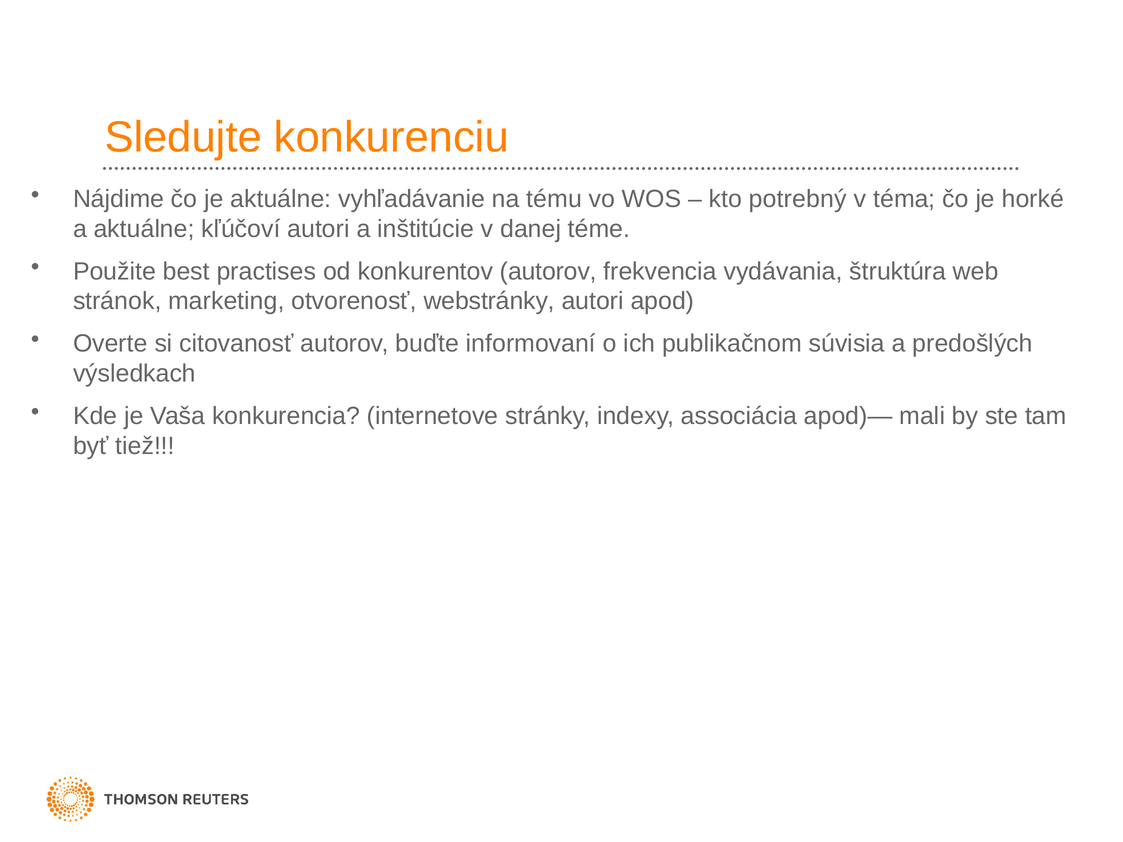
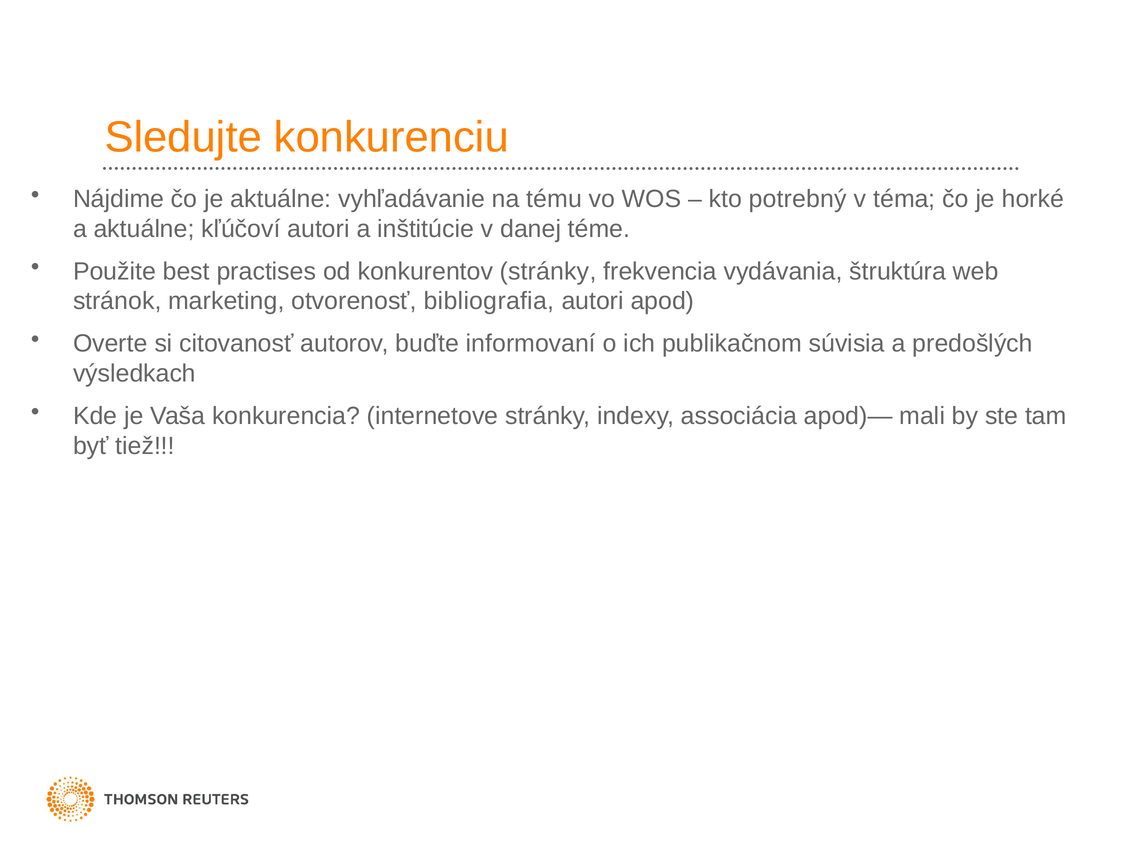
konkurentov autorov: autorov -> stránky (548, 271)
webstránky: webstránky -> bibliografia (489, 301)
